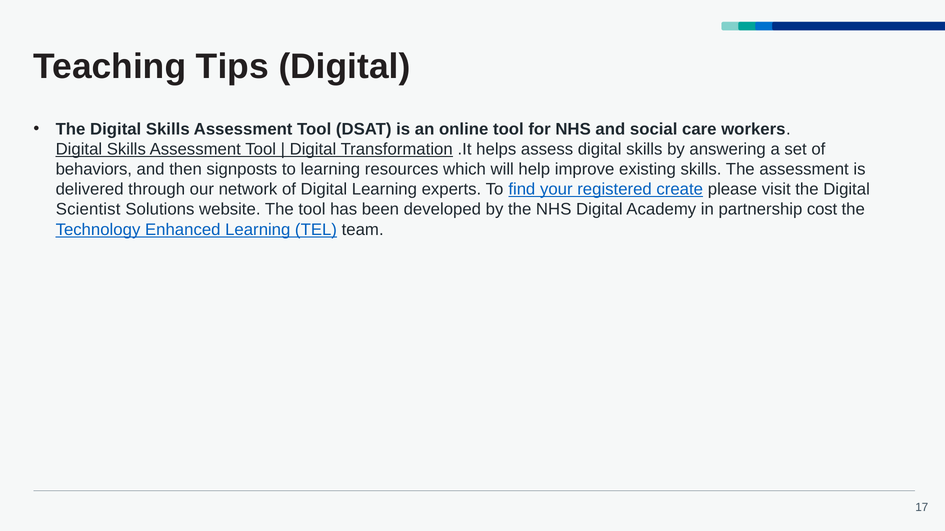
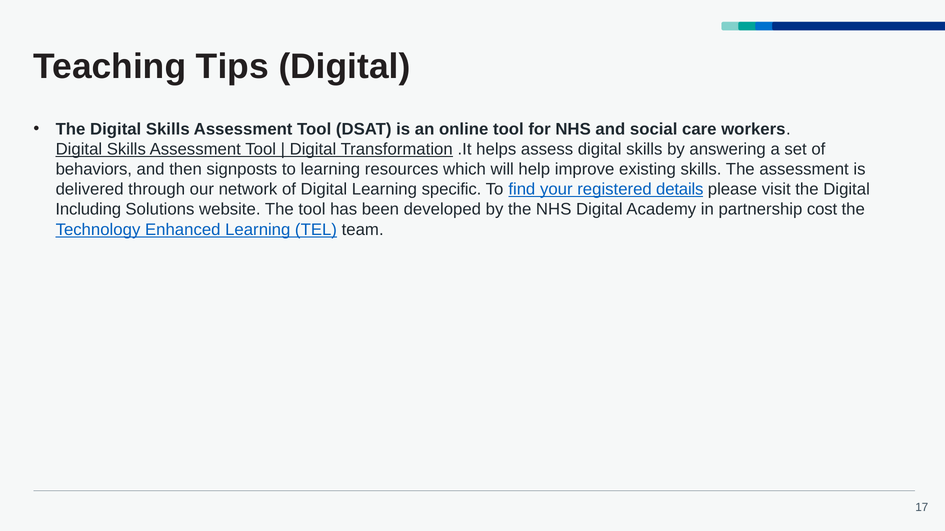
experts: experts -> specific (452, 189)
create: create -> details (680, 189)
Scientist: Scientist -> Including (88, 210)
